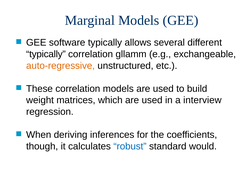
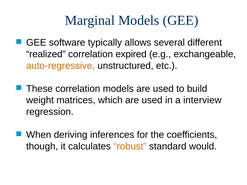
typically: typically -> realized (46, 54)
gllamm: gllamm -> expired (131, 54)
robust colour: blue -> orange (130, 146)
